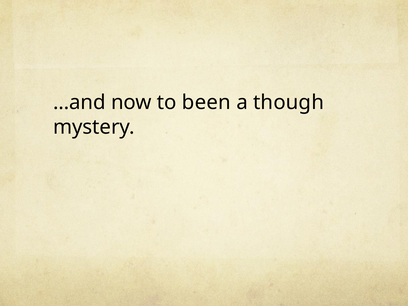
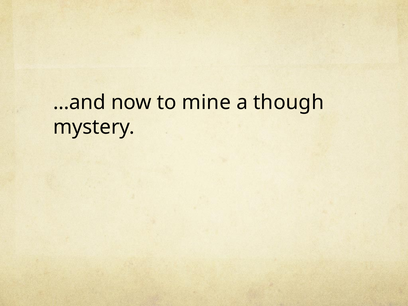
been: been -> mine (206, 103)
